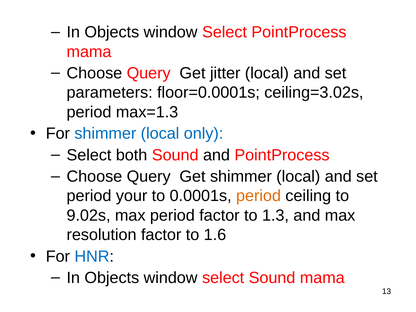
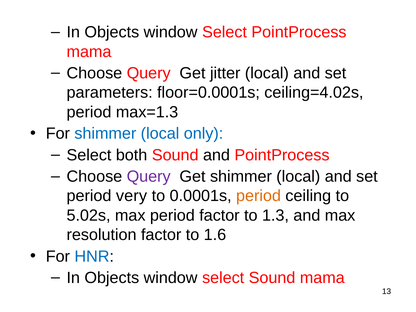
ceiling=3.02s: ceiling=3.02s -> ceiling=4.02s (314, 93)
Query colour: black -> purple (149, 177)
your: your -> very (132, 196)
9.02s: 9.02s -> 5.02s (89, 215)
